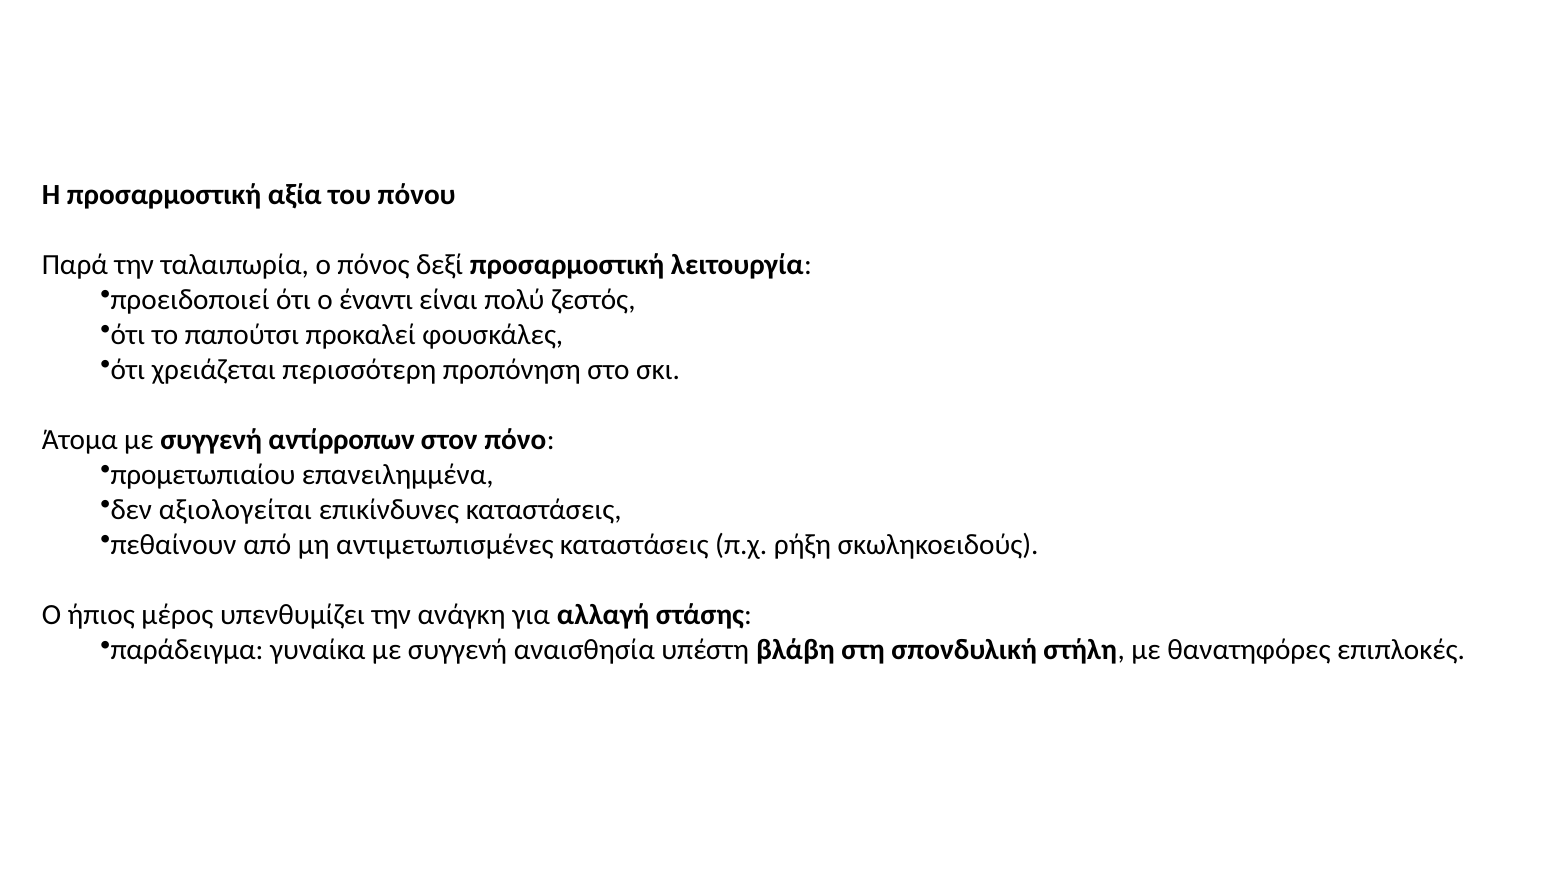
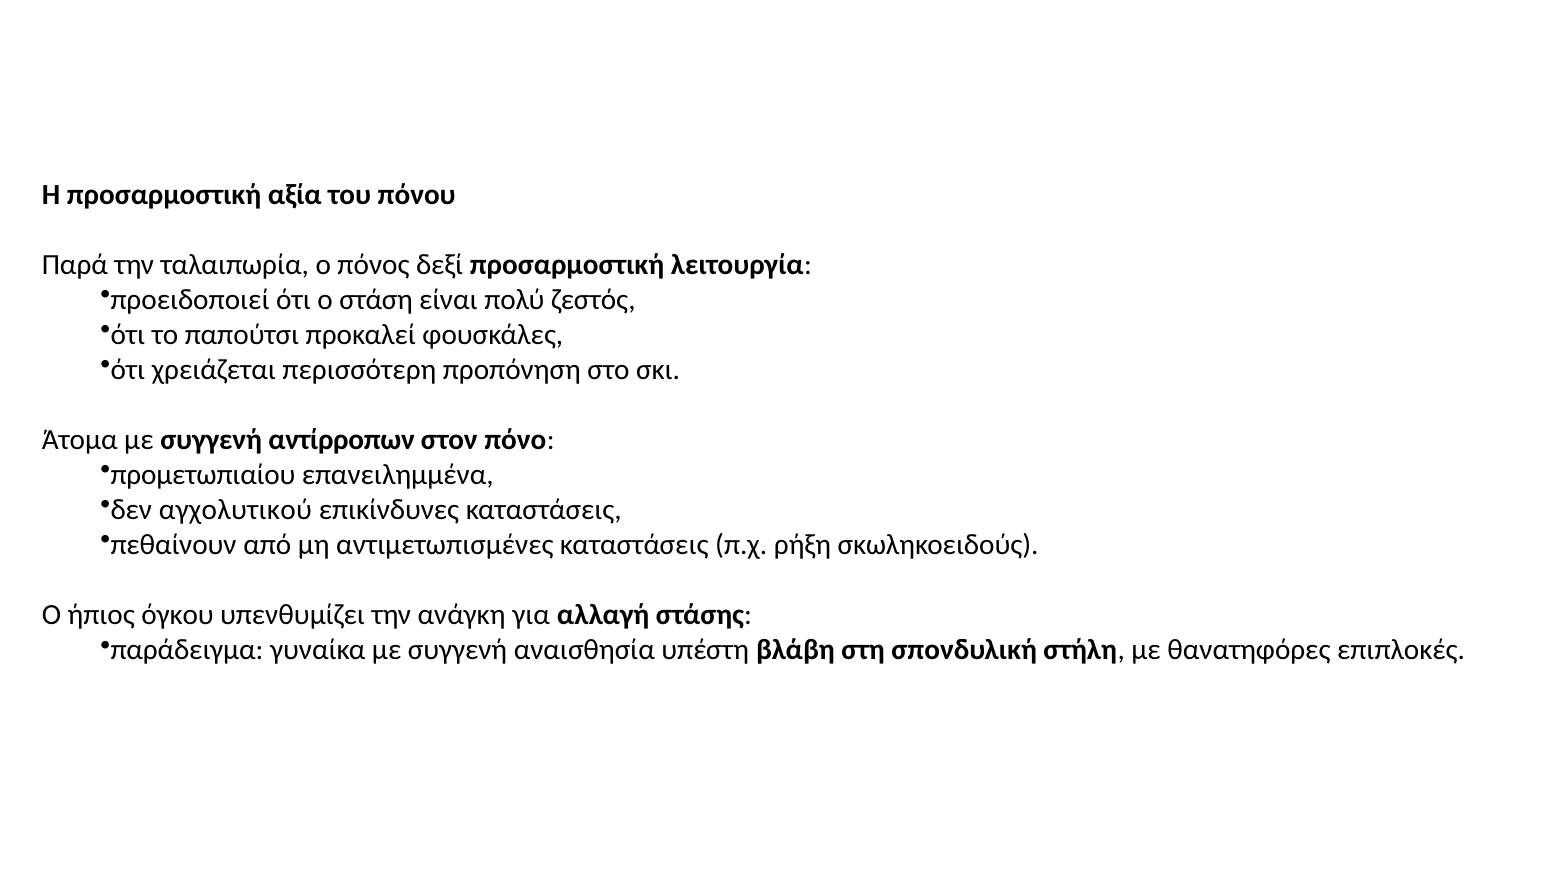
έναντι: έναντι -> στάση (376, 300)
αξιολογείται: αξιολογείται -> αγχολυτικού (235, 510)
μέρος: μέρος -> όγκου (178, 615)
